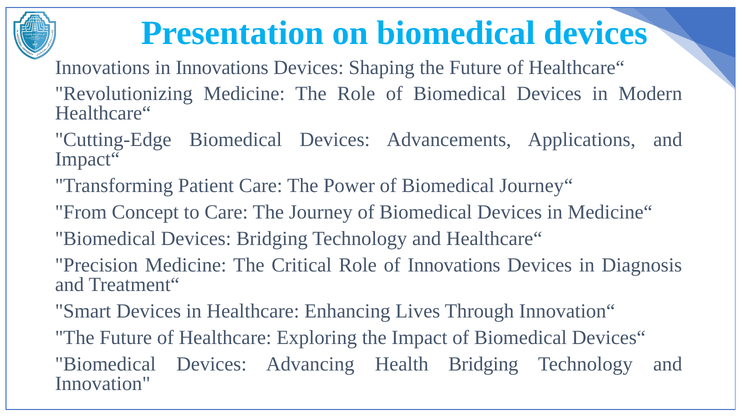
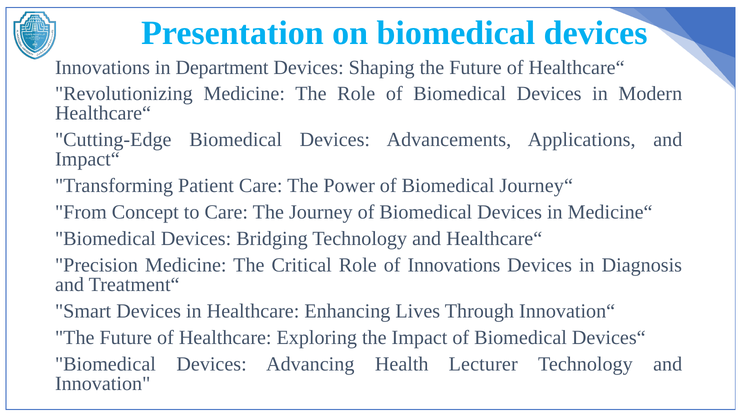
in Innovations: Innovations -> Department (222, 67)
Health Bridging: Bridging -> Lecturer (483, 364)
